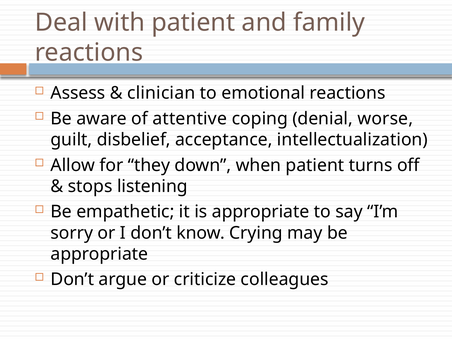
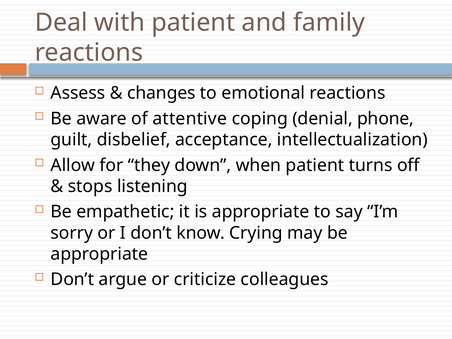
clinician: clinician -> changes (161, 93)
worse: worse -> phone (385, 119)
